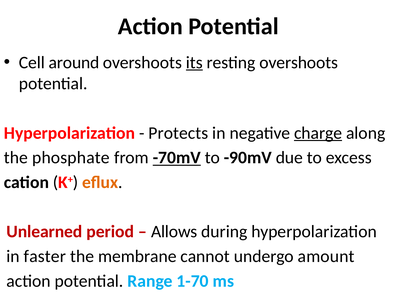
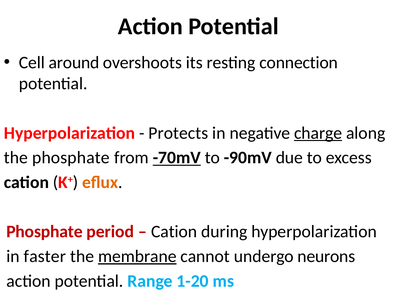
its underline: present -> none (194, 62)
resting overshoots: overshoots -> connection (299, 62)
Unlearned: Unlearned -> Phosphate (44, 232)
Allows: Allows -> Cation (174, 232)
membrane underline: none -> present (137, 256)
amount: amount -> neurons (326, 256)
1-70: 1-70 -> 1-20 (193, 281)
